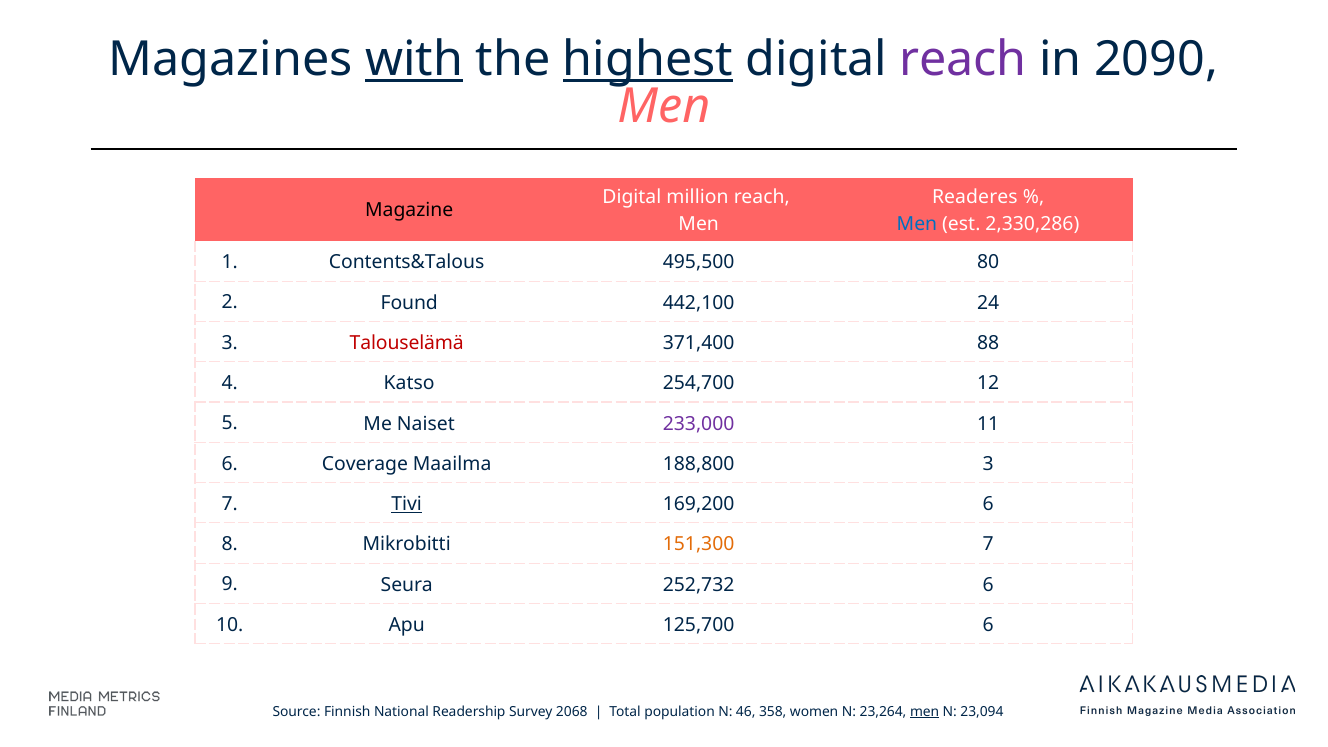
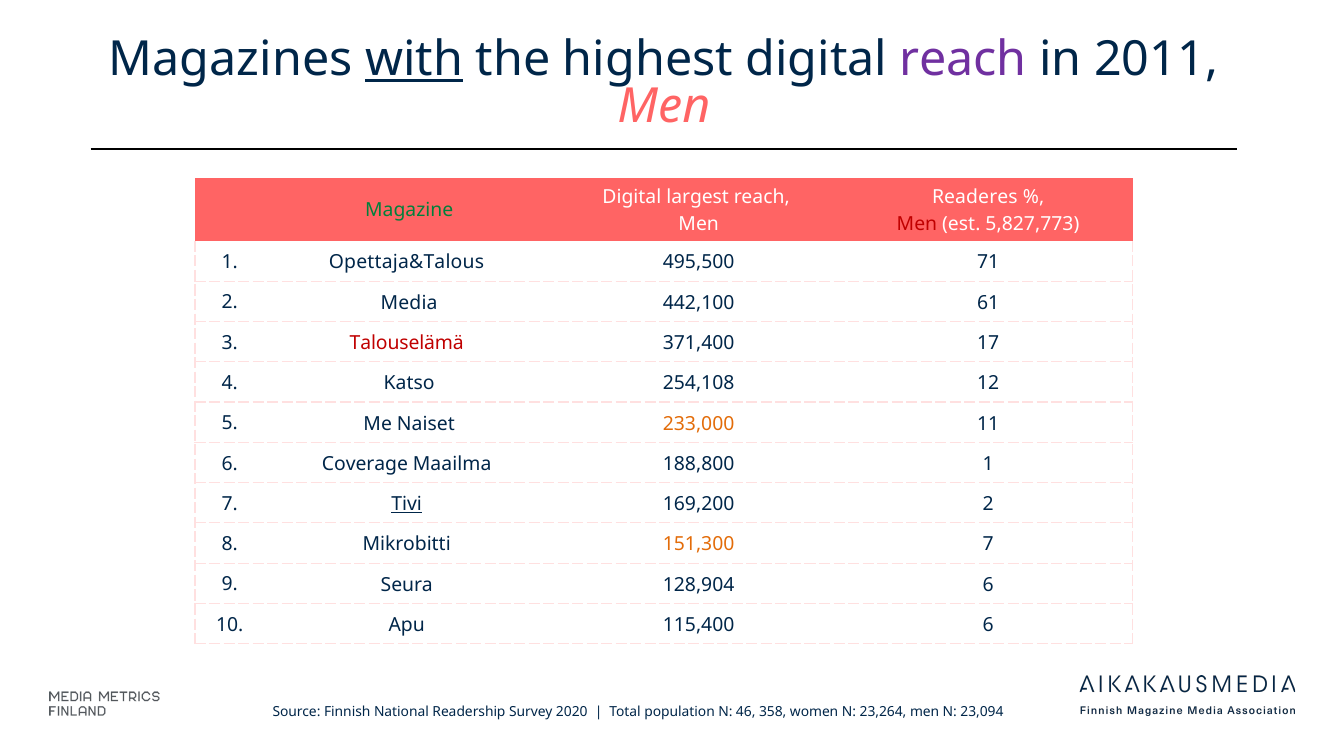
highest underline: present -> none (648, 59)
2090: 2090 -> 2011 (1156, 59)
million: million -> largest (698, 197)
Magazine colour: black -> green (409, 211)
Men colour: blue -> red (917, 224)
2,330,286: 2,330,286 -> 5,827,773 (1032, 224)
Contents&Talous: Contents&Talous -> Opettaja&Talous (407, 263)
80: 80 -> 71 (988, 263)
Found: Found -> Media (409, 303)
24: 24 -> 61 (988, 303)
88: 88 -> 17 (988, 343)
254,700: 254,700 -> 254,108 (699, 383)
233,000 colour: purple -> orange (699, 424)
188,800 3: 3 -> 1 (988, 464)
169,200 6: 6 -> 2 (988, 504)
252,732: 252,732 -> 128,904 (699, 585)
125,700: 125,700 -> 115,400 (699, 625)
2068: 2068 -> 2020 (572, 712)
men underline: present -> none (925, 712)
